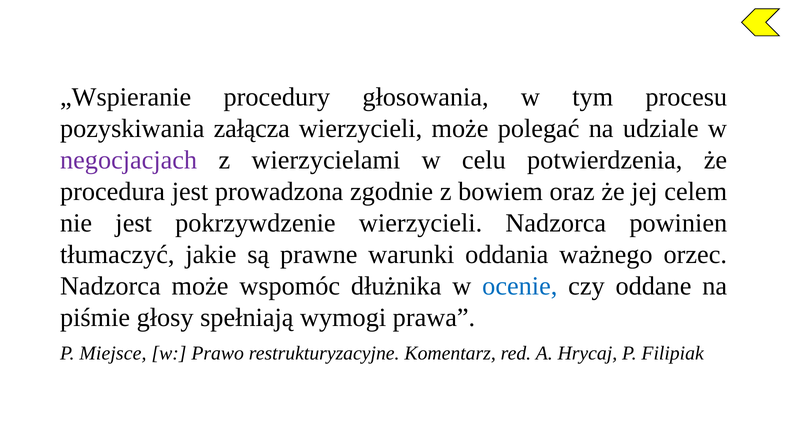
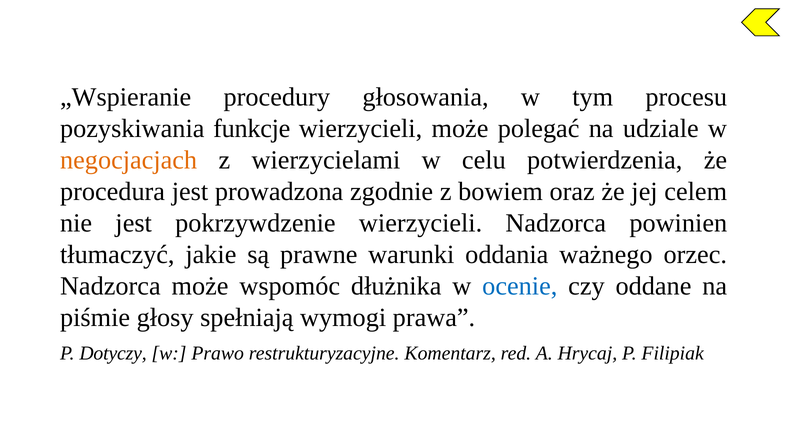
załącza: załącza -> funkcje (252, 129)
negocjacjach colour: purple -> orange (129, 160)
Miejsce: Miejsce -> Dotyczy (113, 353)
